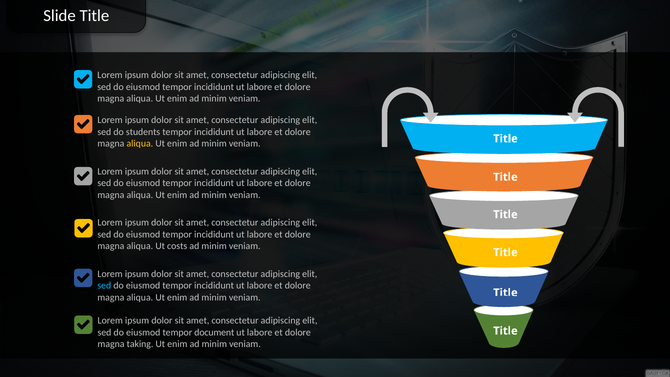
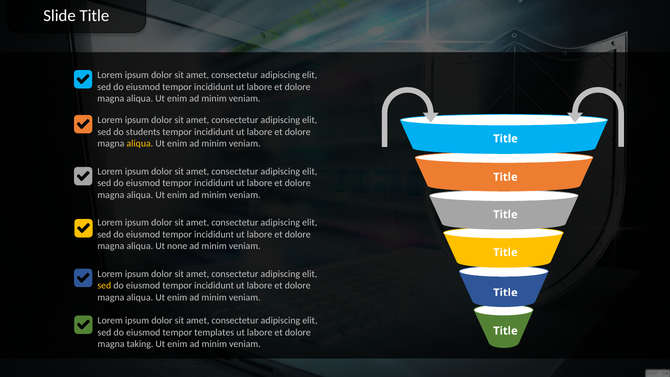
costs: costs -> none (177, 246)
sed colour: light blue -> yellow (104, 286)
document: document -> templates (214, 332)
